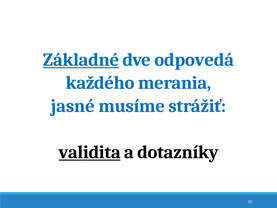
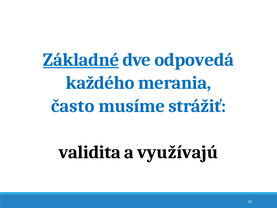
jasné: jasné -> často (73, 106)
validita underline: present -> none (90, 152)
dotazníky: dotazníky -> využívajú (178, 152)
